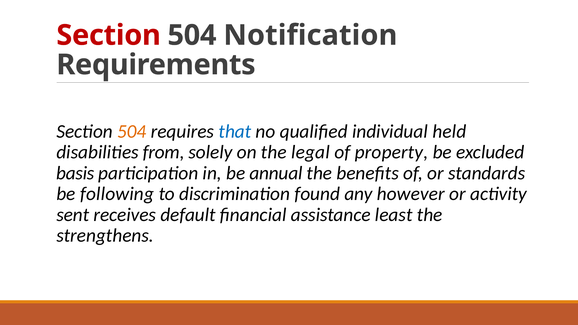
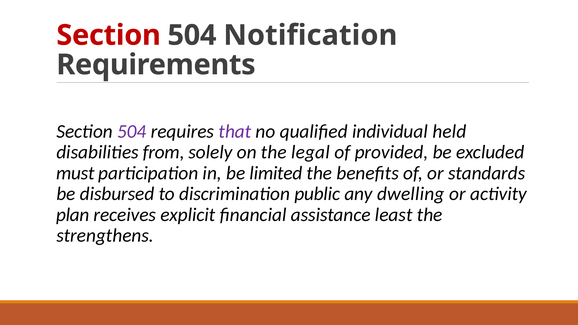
504 colour: orange -> purple (132, 132)
that colour: blue -> purple (235, 132)
property: property -> provided (392, 152)
basis: basis -> must (75, 173)
annual: annual -> limited (276, 173)
following: following -> disbursed (117, 194)
found: found -> public (317, 194)
however: however -> dwelling (411, 194)
sent: sent -> plan (73, 215)
default: default -> explicit (188, 215)
